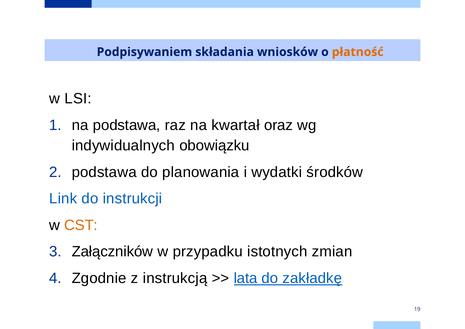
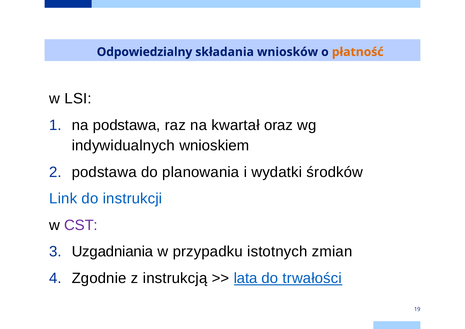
Podpisywaniem: Podpisywaniem -> Odpowiedzialny (144, 52)
obowiązku: obowiązku -> wnioskiem (214, 146)
CST colour: orange -> purple (81, 225)
Załączników: Załączników -> Uzgadniania (112, 252)
zakładkę: zakładkę -> trwałości (312, 278)
